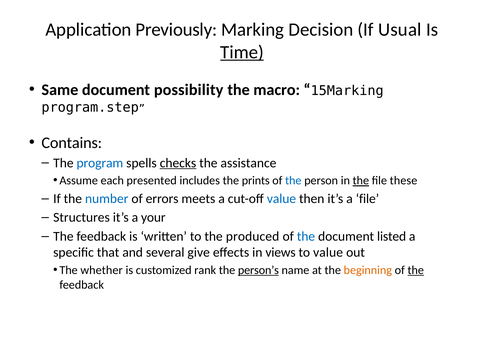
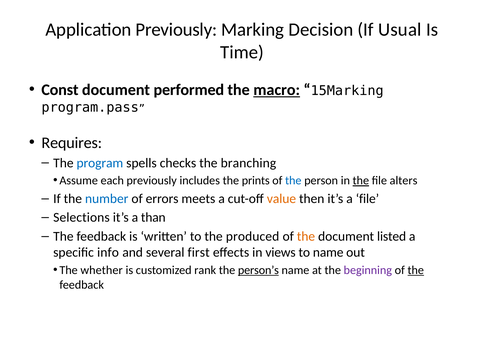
Time underline: present -> none (242, 52)
Same: Same -> Const (60, 90)
possibility: possibility -> performed (189, 90)
macro underline: none -> present (277, 90)
program.step: program.step -> program.pass (90, 107)
Contains: Contains -> Requires (72, 143)
checks underline: present -> none (178, 163)
assistance: assistance -> branching (248, 163)
each presented: presented -> previously (152, 181)
these: these -> alters (404, 181)
value colour: blue -> orange (281, 199)
Structures: Structures -> Selections (81, 218)
your: your -> than (153, 218)
the colour: blue -> orange (306, 236)
that: that -> info (108, 253)
give: give -> first (199, 253)
to value: value -> name (328, 253)
beginning colour: orange -> purple (368, 270)
